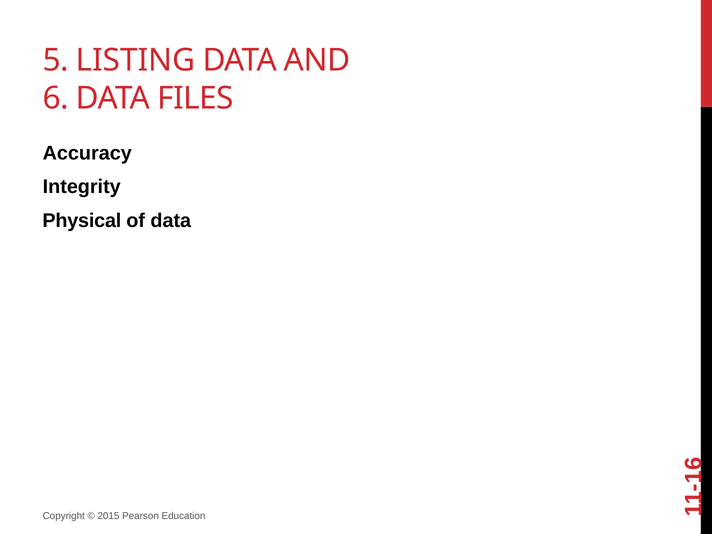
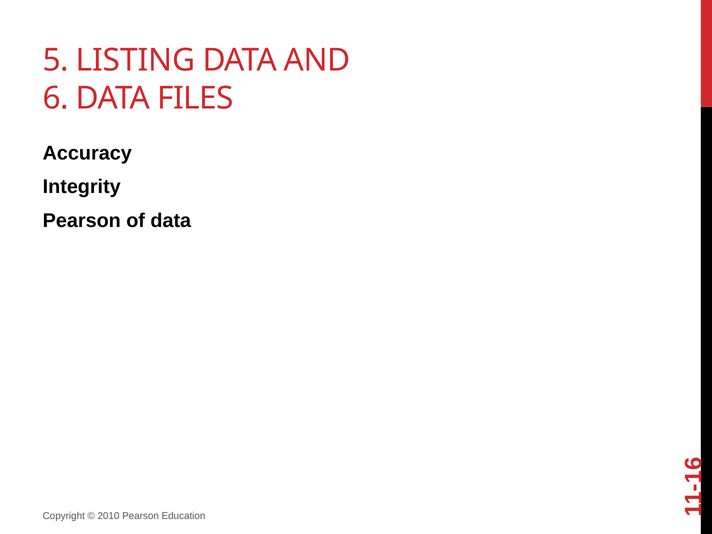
Physical: Physical -> Pearson (82, 221)
2015: 2015 -> 2010 (108, 516)
